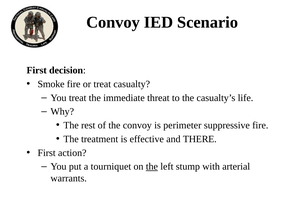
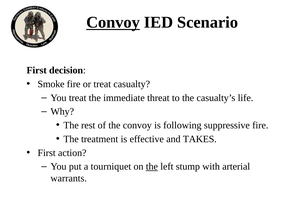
Convoy underline: none -> present (113, 22)
perimeter: perimeter -> following (182, 125)
THERE: THERE -> TAKES (200, 139)
